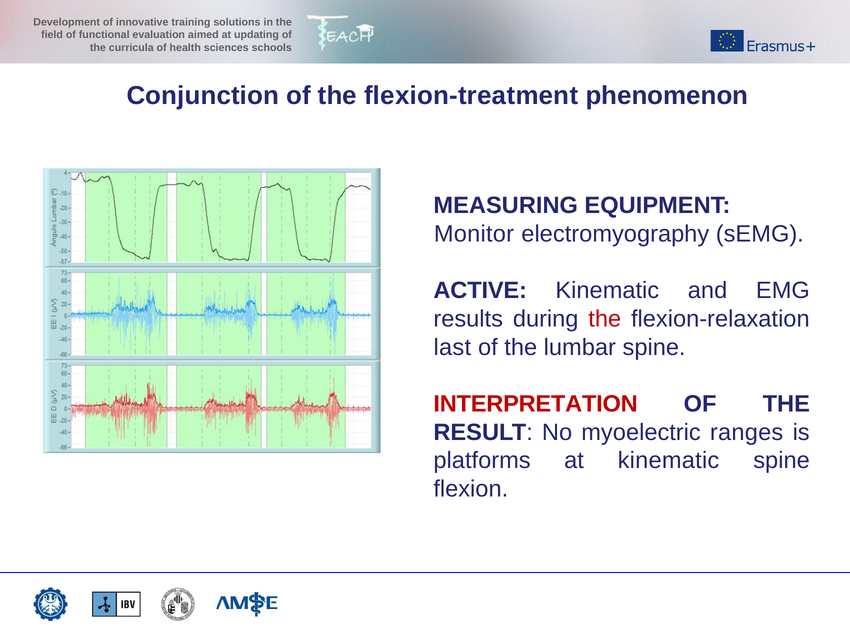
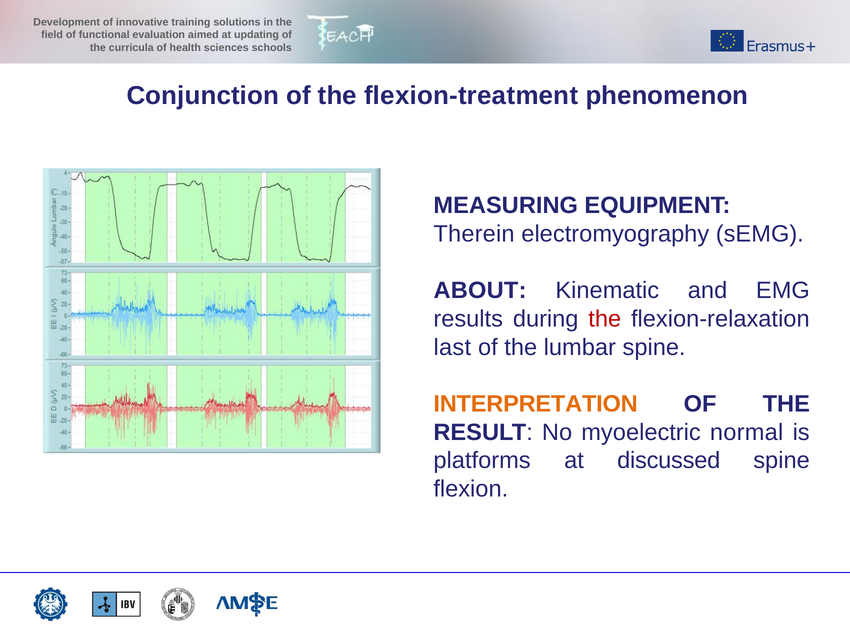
Monitor: Monitor -> Therein (474, 234)
ACTIVE: ACTIVE -> ABOUT (480, 291)
INTERPRETATION colour: red -> orange (536, 404)
ranges: ranges -> normal (747, 433)
at kinematic: kinematic -> discussed (669, 461)
